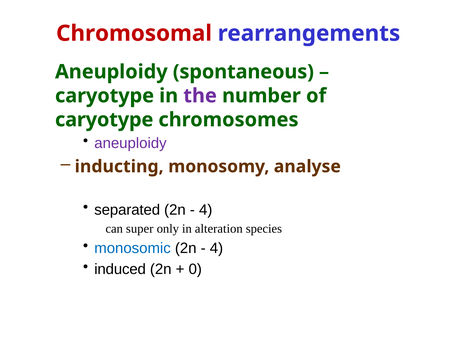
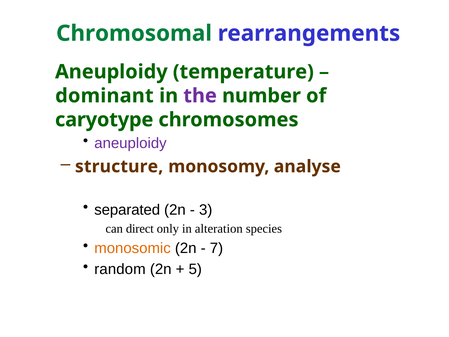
Chromosomal colour: red -> green (134, 33)
spontaneous: spontaneous -> temperature (243, 72)
caryotype: caryotype -> dominant (104, 96)
inducting: inducting -> structure (119, 166)
4: 4 -> 3 (206, 210)
super: super -> direct (140, 228)
monosomic colour: blue -> orange (133, 248)
4: 4 -> 7 (216, 248)
induced: induced -> random (120, 269)
0: 0 -> 5 (195, 269)
